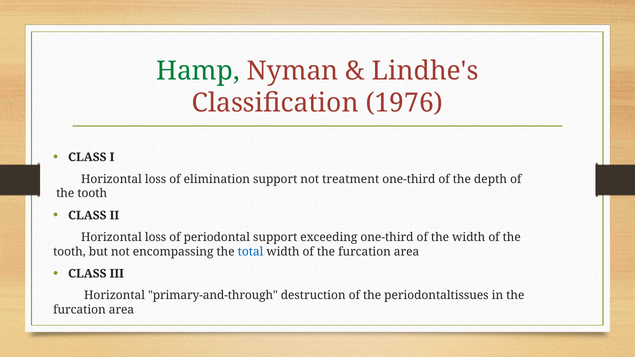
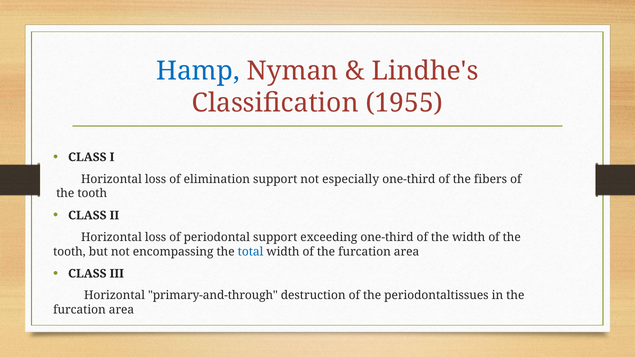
Hamp colour: green -> blue (198, 71)
1976: 1976 -> 1955 (404, 103)
treatment: treatment -> especially (351, 179)
depth: depth -> fibers (491, 179)
